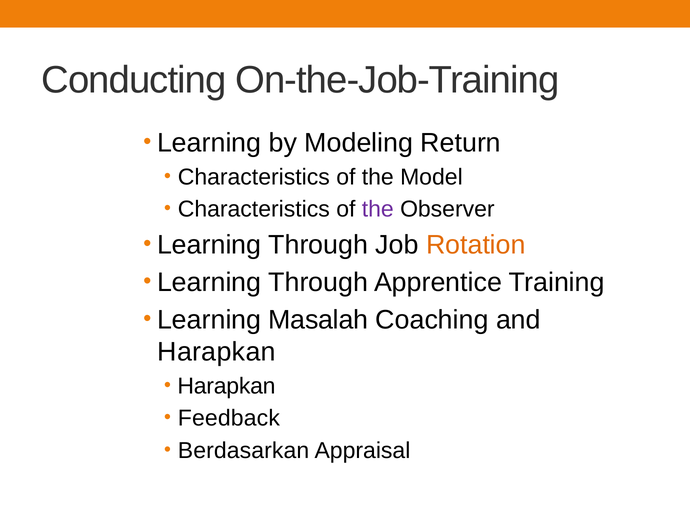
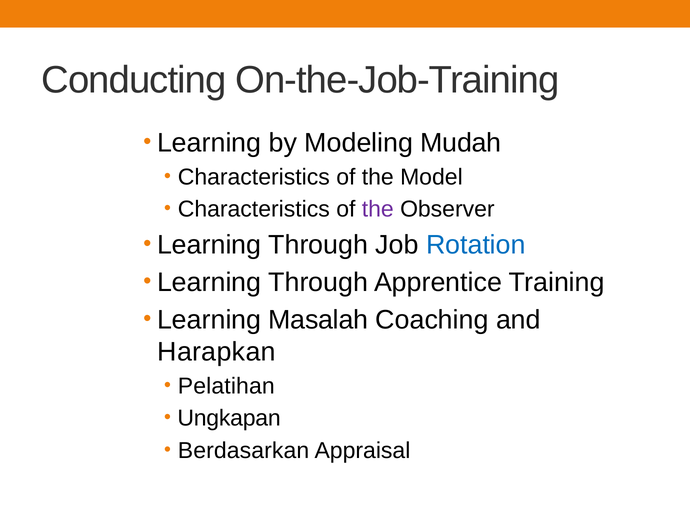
Return: Return -> Mudah (461, 143)
Rotation colour: orange -> blue (476, 245)
Harapkan: Harapkan -> Pelatihan (226, 387)
Feedback: Feedback -> Ungkapan (229, 419)
